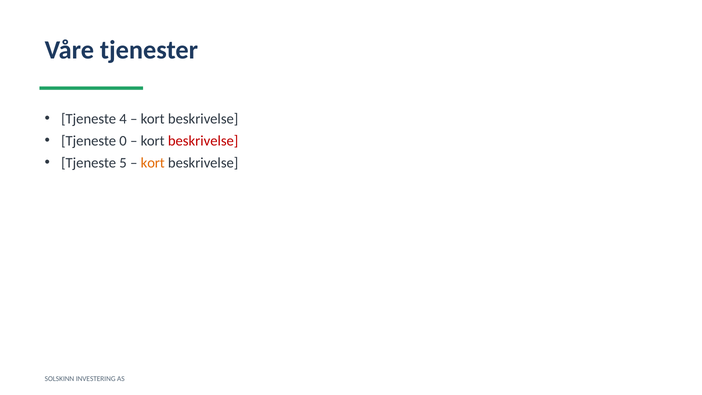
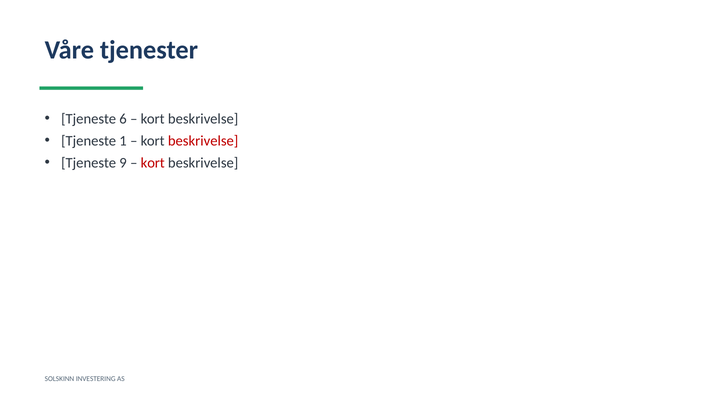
4: 4 -> 6 (123, 119)
0: 0 -> 1 (123, 141)
5: 5 -> 9 (123, 163)
kort colour: orange -> red (153, 163)
